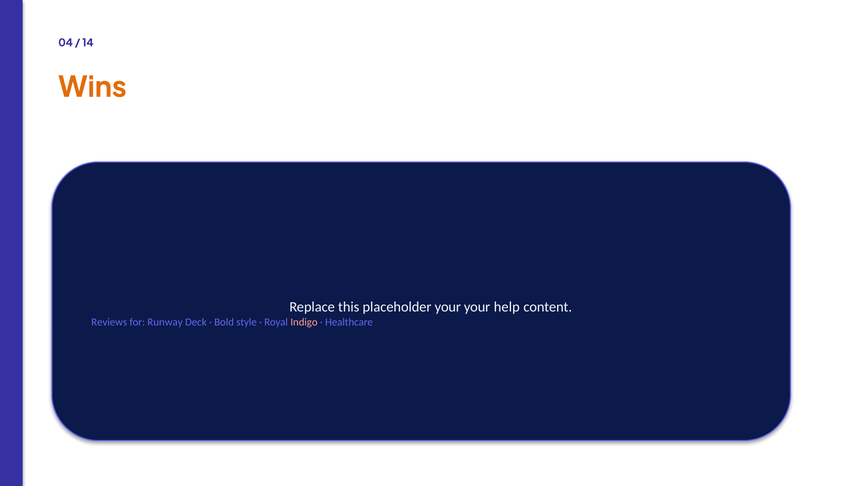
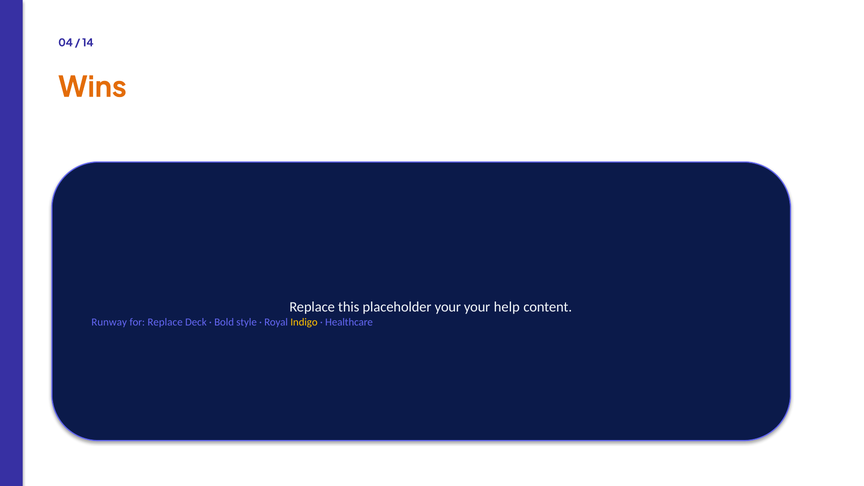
Reviews: Reviews -> Runway (109, 322)
for Runway: Runway -> Replace (165, 322)
Indigo colour: pink -> yellow (304, 322)
